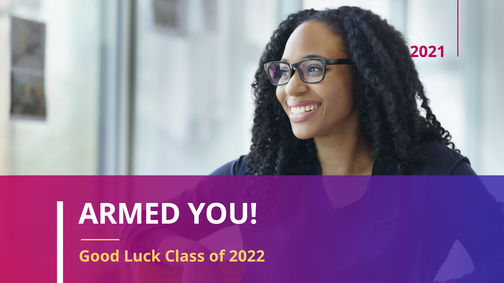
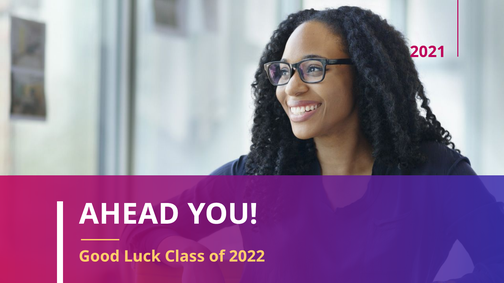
ARMED: ARMED -> AHEAD (129, 214)
